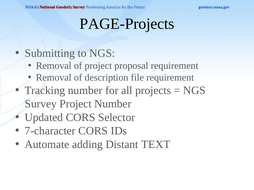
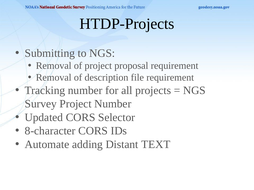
PAGE-Projects: PAGE-Projects -> HTDP-Projects (127, 24)
7-character: 7-character -> 8-character (50, 131)
